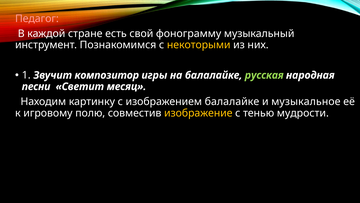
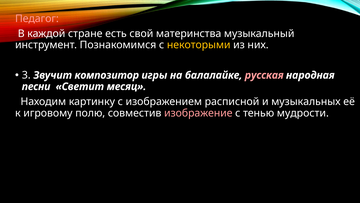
фонограмму: фонограмму -> материнства (189, 34)
1: 1 -> 3 (26, 75)
русская colour: light green -> pink (264, 75)
изображением балалайке: балалайке -> расписной (232, 101)
музыкальное: музыкальное -> музыкальных (306, 101)
изображение colour: yellow -> pink (198, 113)
